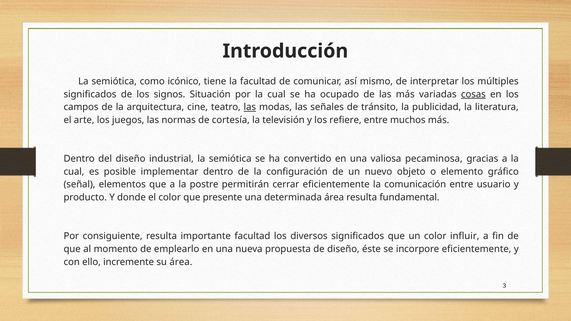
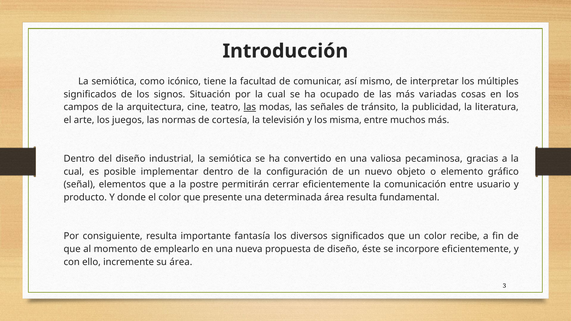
cosas underline: present -> none (473, 94)
refiere: refiere -> misma (346, 120)
importante facultad: facultad -> fantasía (252, 236)
influir: influir -> recibe (465, 236)
